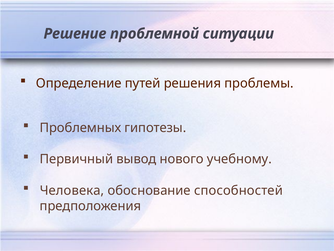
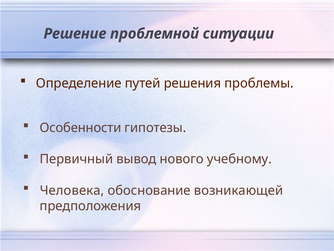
Проблемных: Проблемных -> Особенности (80, 128)
способностей: способностей -> возникающей (239, 190)
